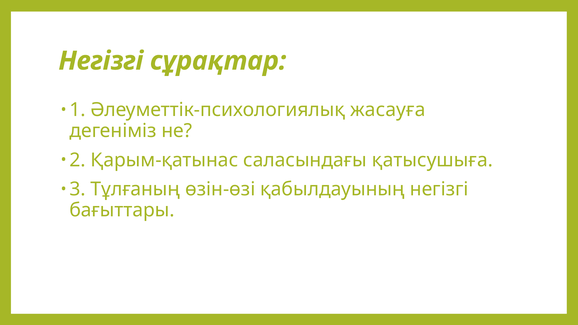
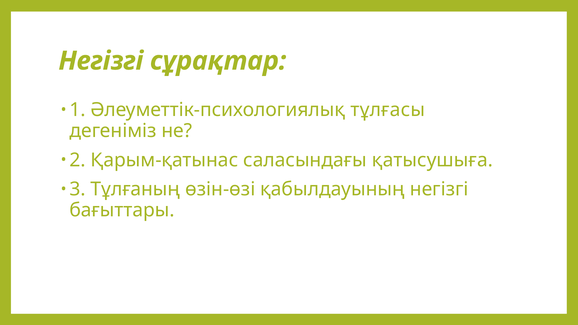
жасауға: жасауға -> тұлғасы (388, 110)
